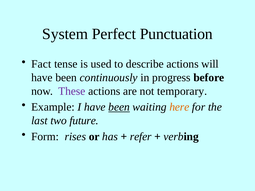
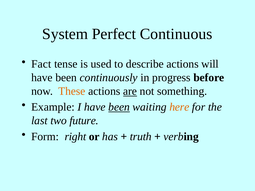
Punctuation: Punctuation -> Continuous (176, 34)
These colour: purple -> orange (72, 91)
are underline: none -> present (130, 91)
temporary: temporary -> something (182, 91)
rises: rises -> right (75, 137)
refer: refer -> truth (141, 137)
